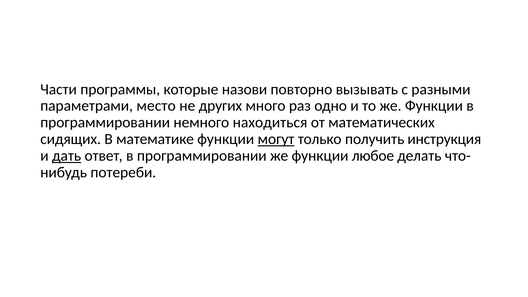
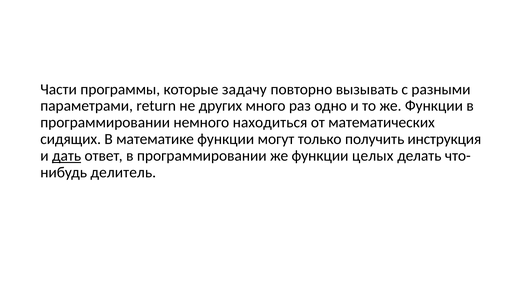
назови: назови -> задачу (244, 89)
место: место -> return (156, 106)
могут underline: present -> none (276, 139)
любое: любое -> целых (373, 156)
потереби: потереби -> делитель (123, 172)
